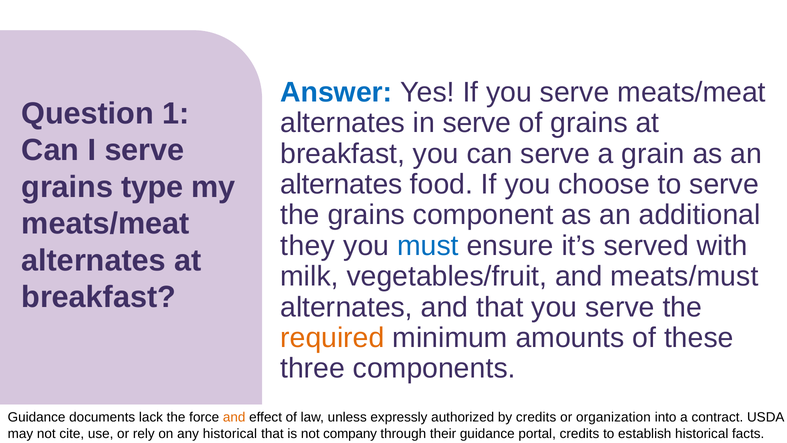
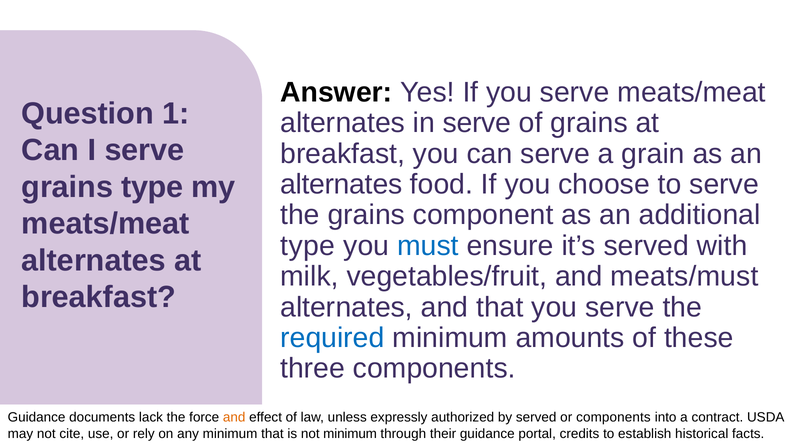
Answer colour: blue -> black (336, 92)
they: they -> type (308, 246)
required colour: orange -> blue (332, 338)
by credits: credits -> served (536, 417)
or organization: organization -> components (613, 417)
any historical: historical -> minimum (230, 433)
not company: company -> minimum (350, 433)
